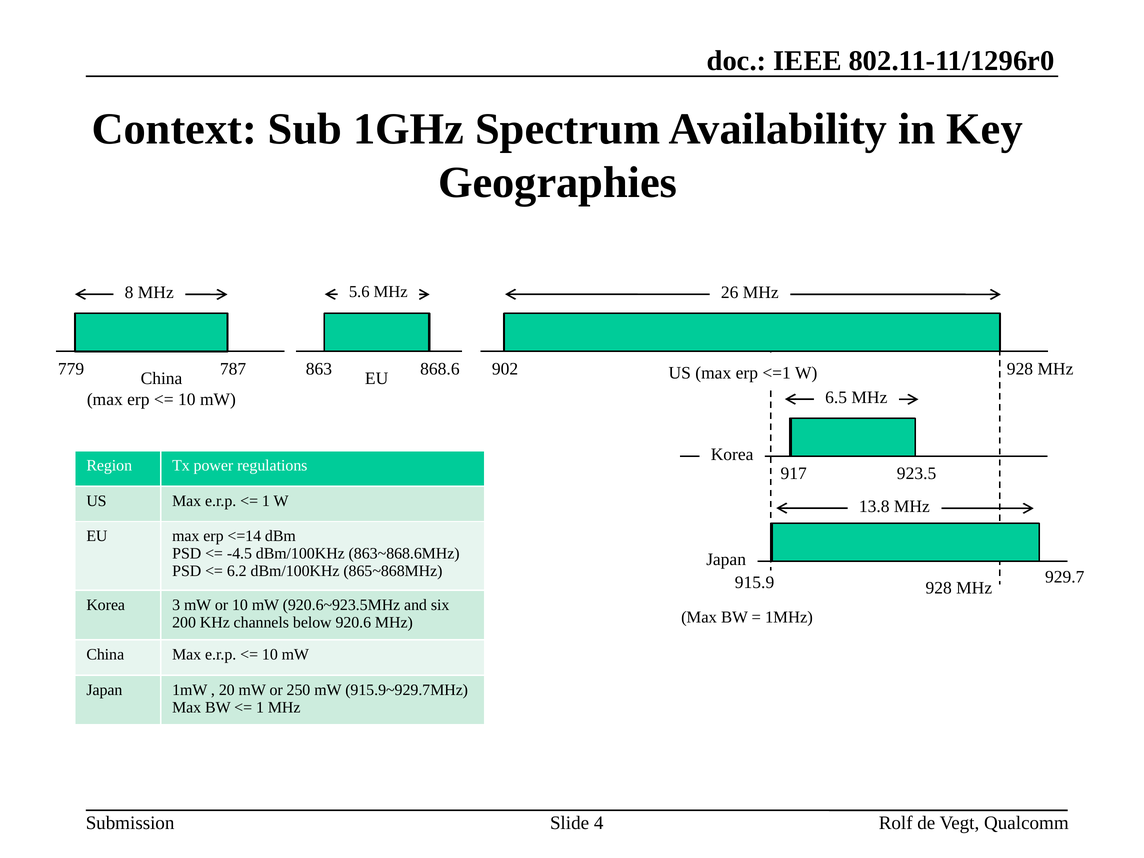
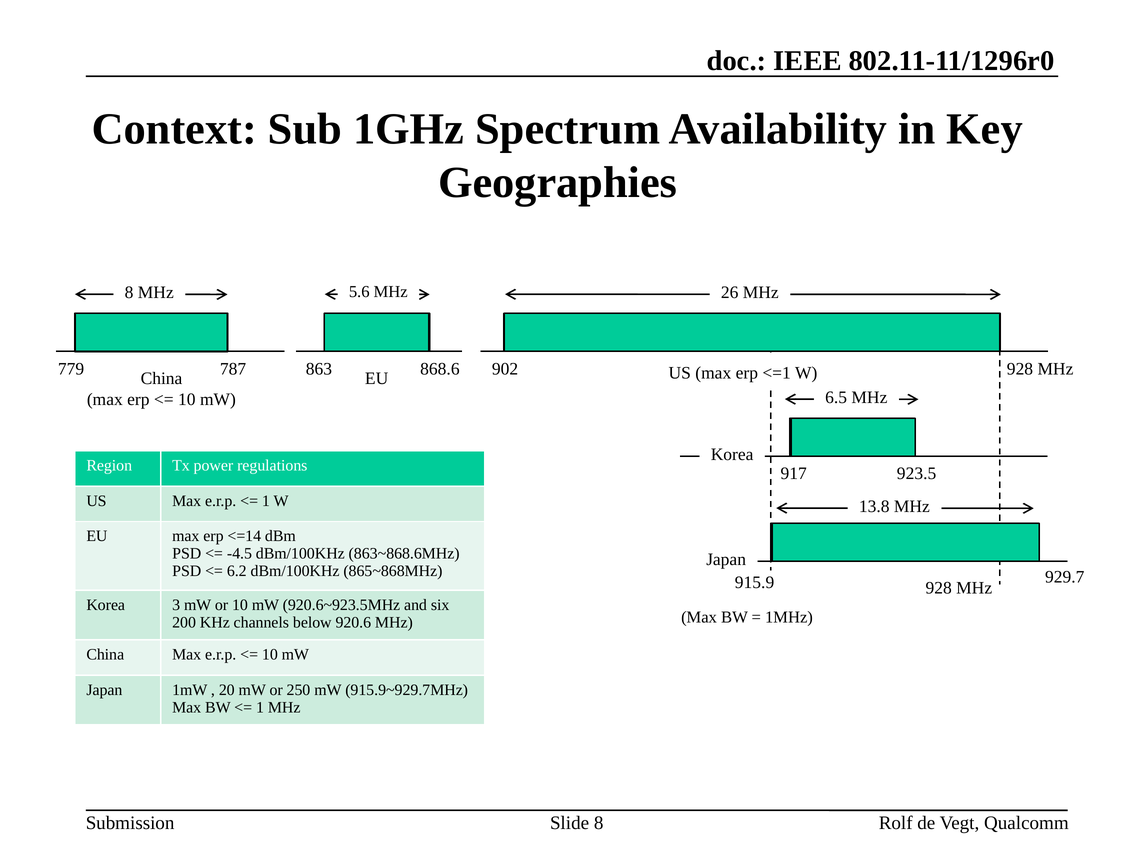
Slide 4: 4 -> 8 (599, 823)
